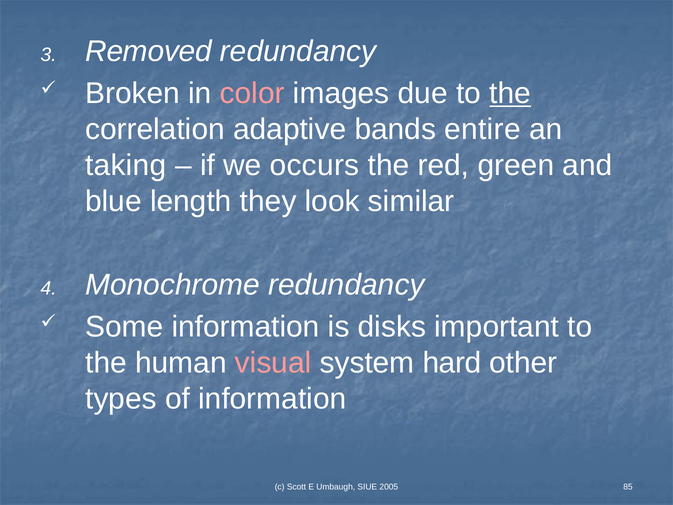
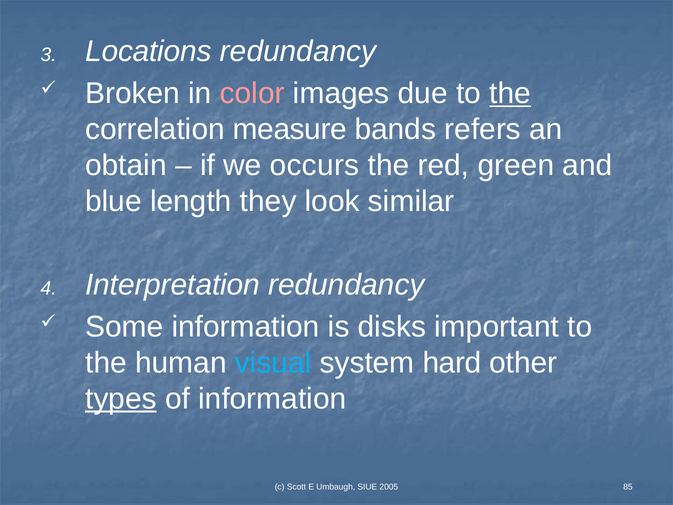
Removed: Removed -> Locations (149, 51)
adaptive: adaptive -> measure (290, 129)
entire: entire -> refers (483, 129)
taking: taking -> obtain (126, 165)
Monochrome: Monochrome -> Interpretation (173, 285)
visual colour: pink -> light blue (273, 363)
types underline: none -> present (121, 399)
